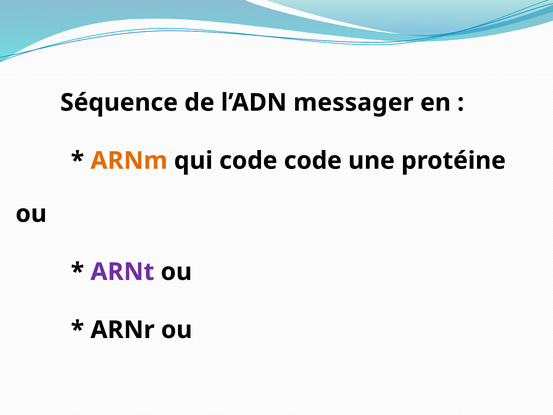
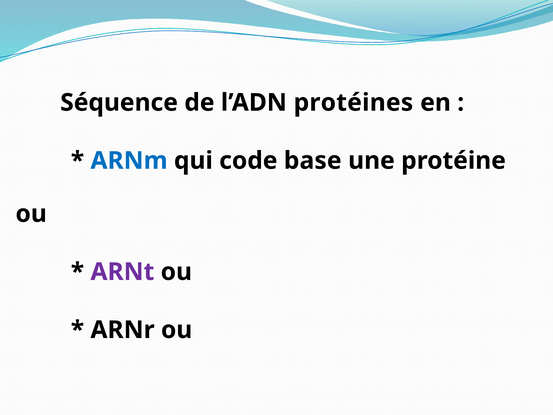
messager: messager -> protéines (353, 103)
ARNm colour: orange -> blue (129, 161)
code code: code -> base (313, 161)
